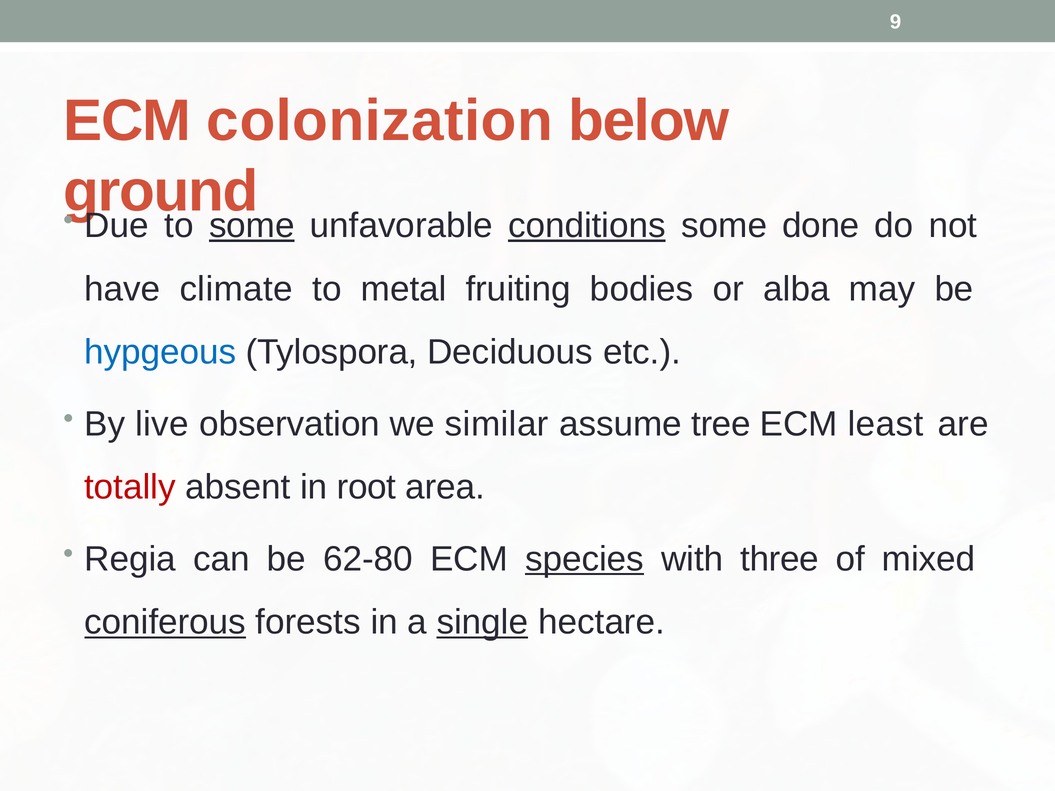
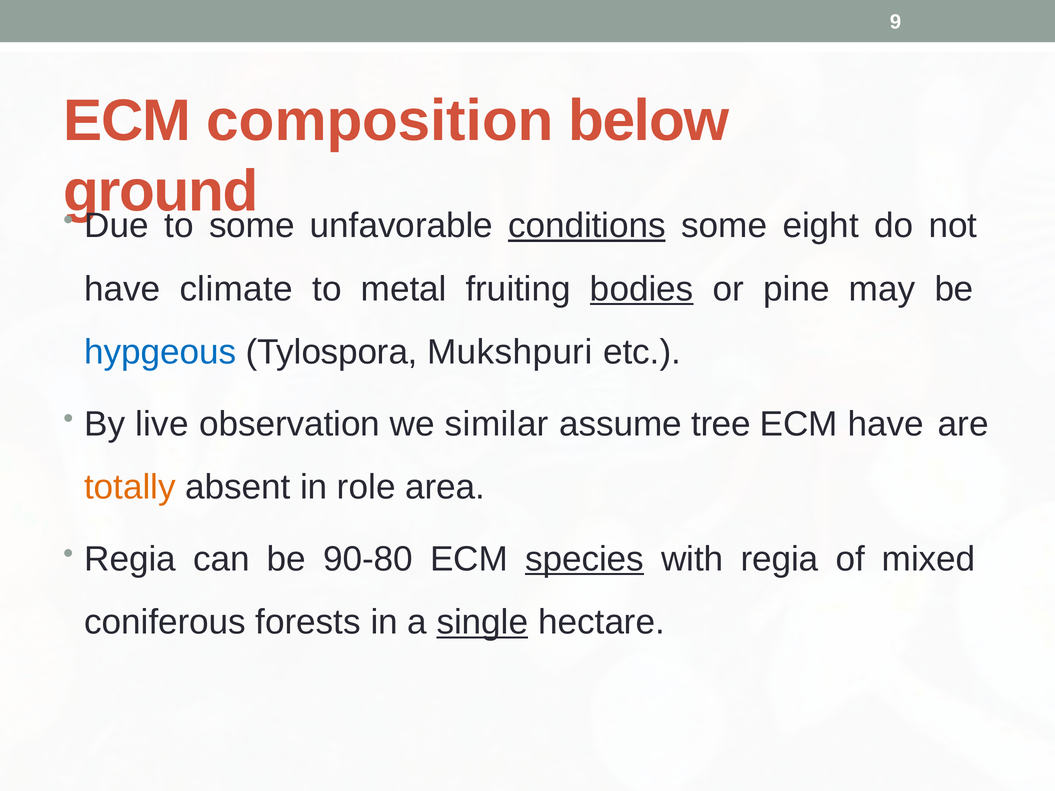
colonization: colonization -> composition (380, 121)
some underline: present -> none (252, 226)
done: done -> eight (821, 226)
bodies underline: none -> present (642, 289)
alba: alba -> pine (796, 289)
Deciduous: Deciduous -> Mukshpuri (510, 352)
ECM least: least -> have (886, 424)
totally colour: red -> orange (130, 487)
root: root -> role (366, 487)
62-80: 62-80 -> 90-80 (368, 559)
with three: three -> regia (780, 559)
coniferous underline: present -> none (165, 622)
